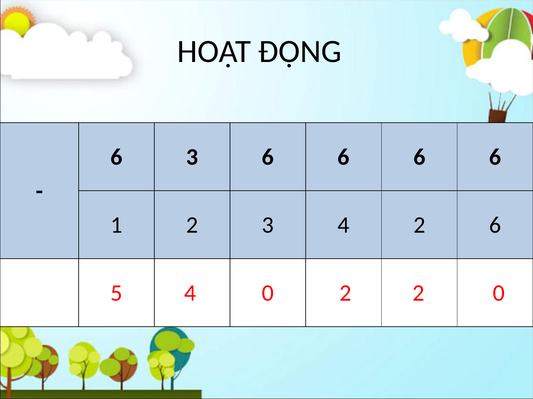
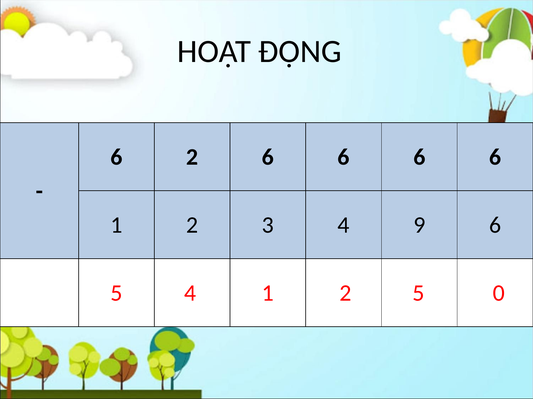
6 3: 3 -> 2 (192, 157)
2: 2 -> 9 (419, 225)
4 0: 0 -> 1 (268, 294)
2 2: 2 -> 5 (418, 294)
